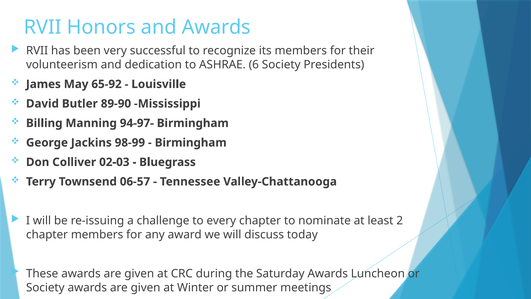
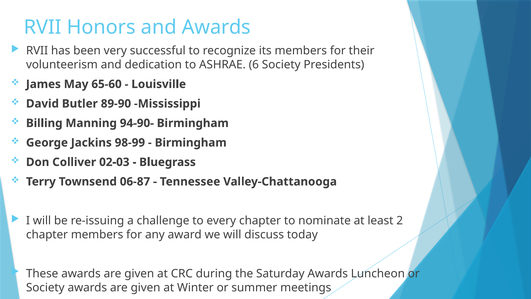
65-92: 65-92 -> 65-60 (107, 84)
94-97-: 94-97- -> 94-90- (137, 123)
06-57: 06-57 -> 06-87 (135, 181)
